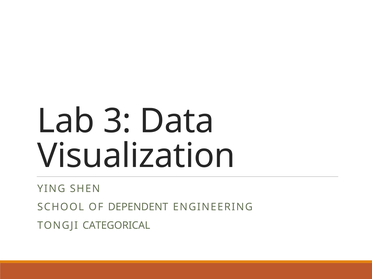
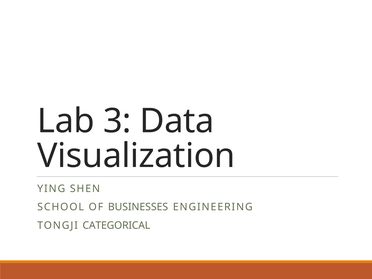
DEPENDENT: DEPENDENT -> BUSINESSES (138, 207)
